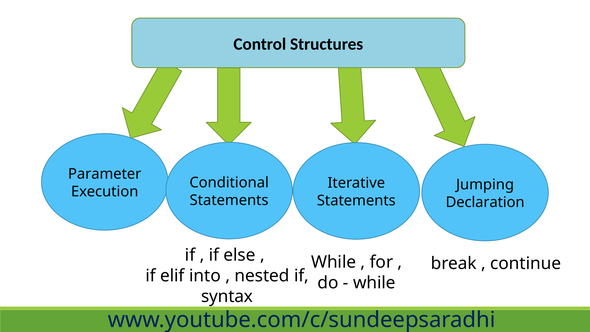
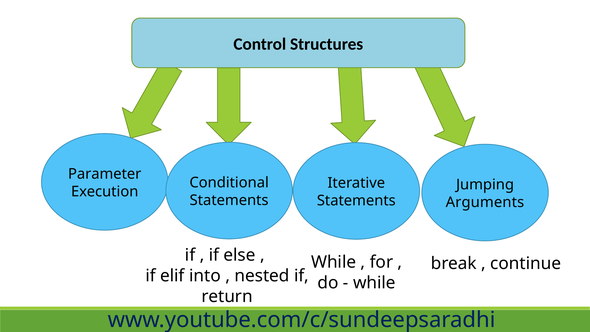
Declaration: Declaration -> Arguments (485, 202)
syntax: syntax -> return (227, 296)
